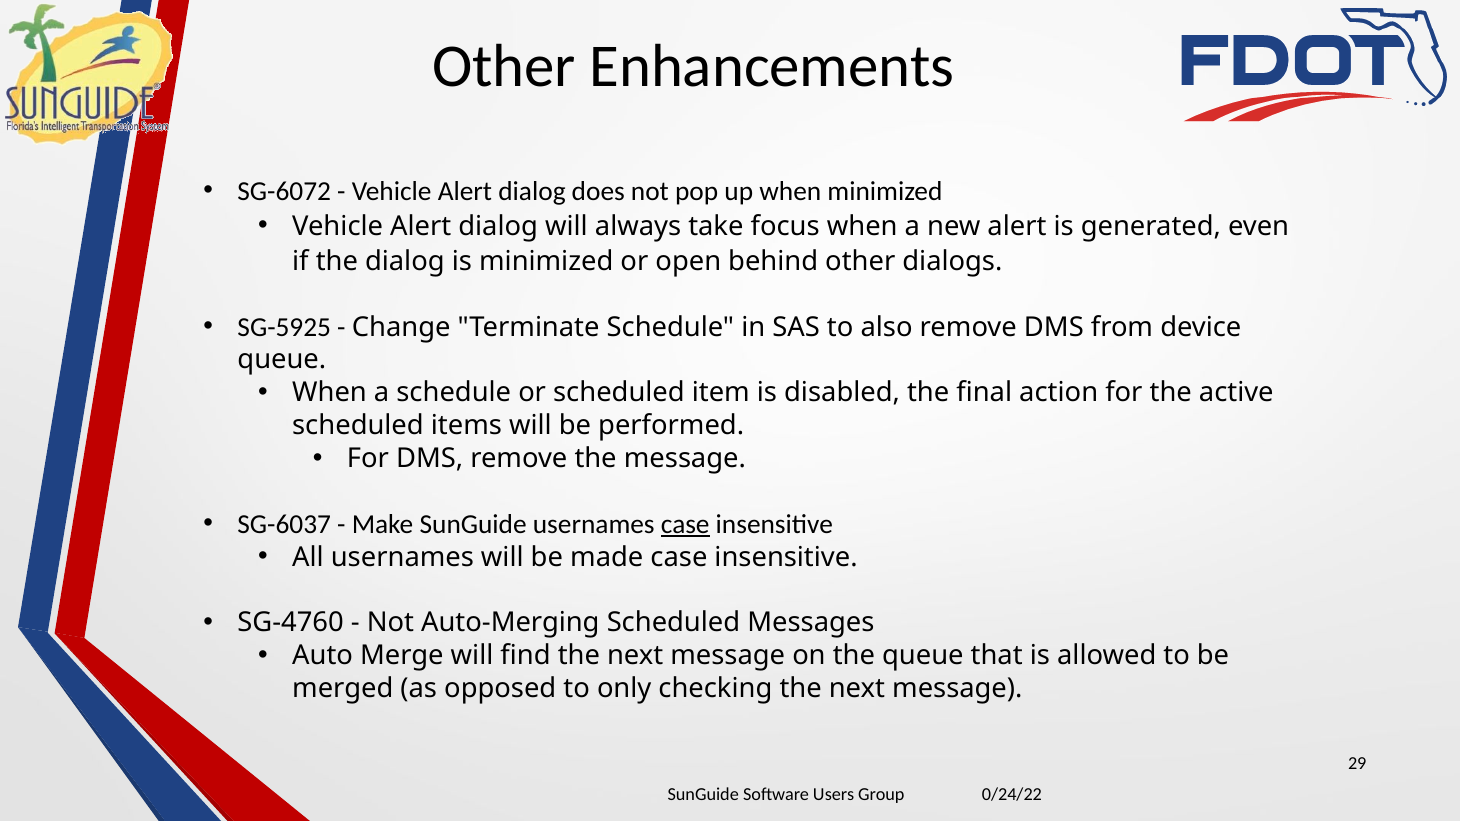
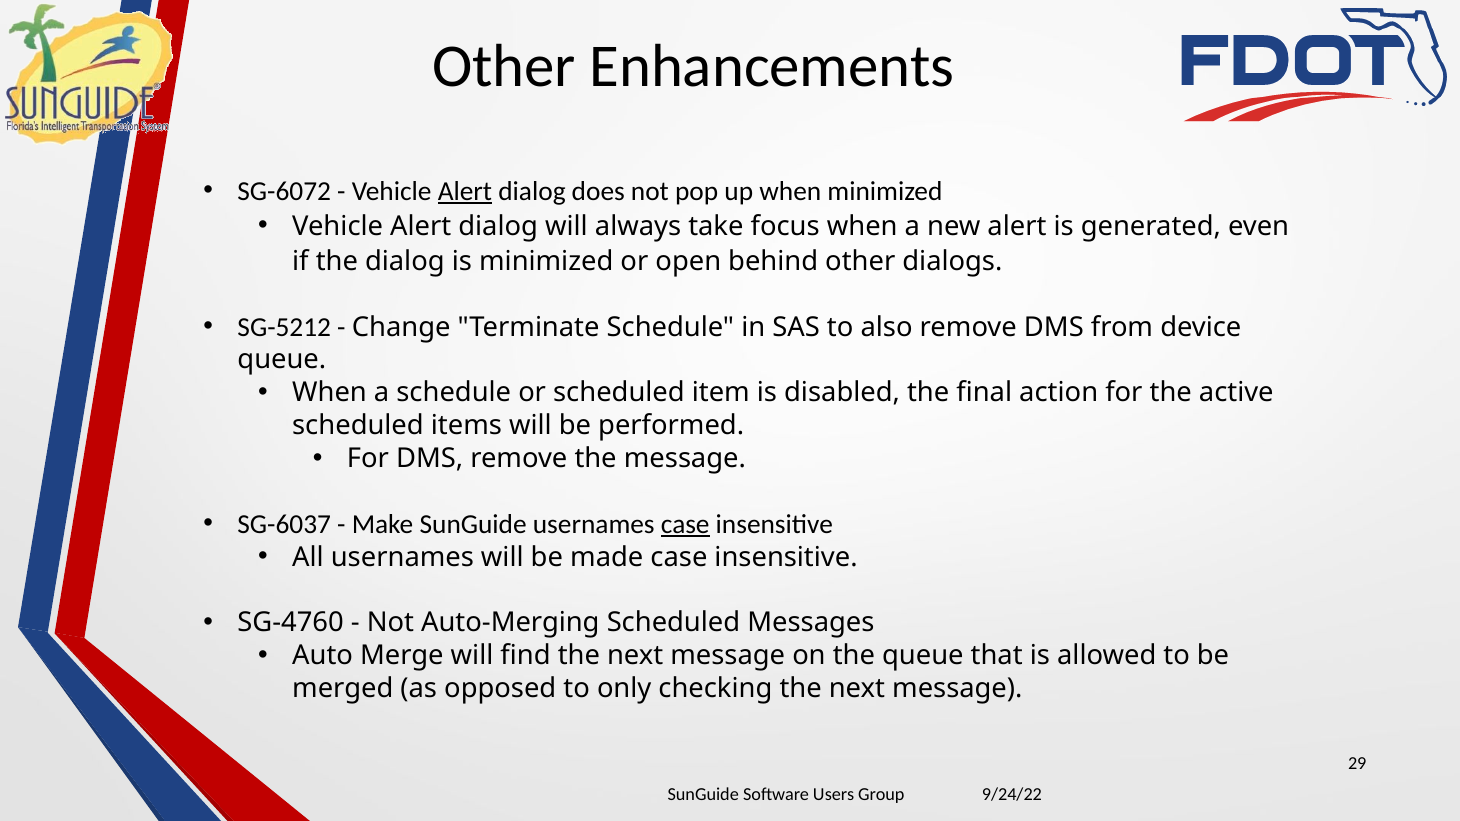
Alert underline: none -> present (465, 191)
SG-5925: SG-5925 -> SG-5212 (284, 327)
0/24/22: 0/24/22 -> 9/24/22 (1012, 794)
